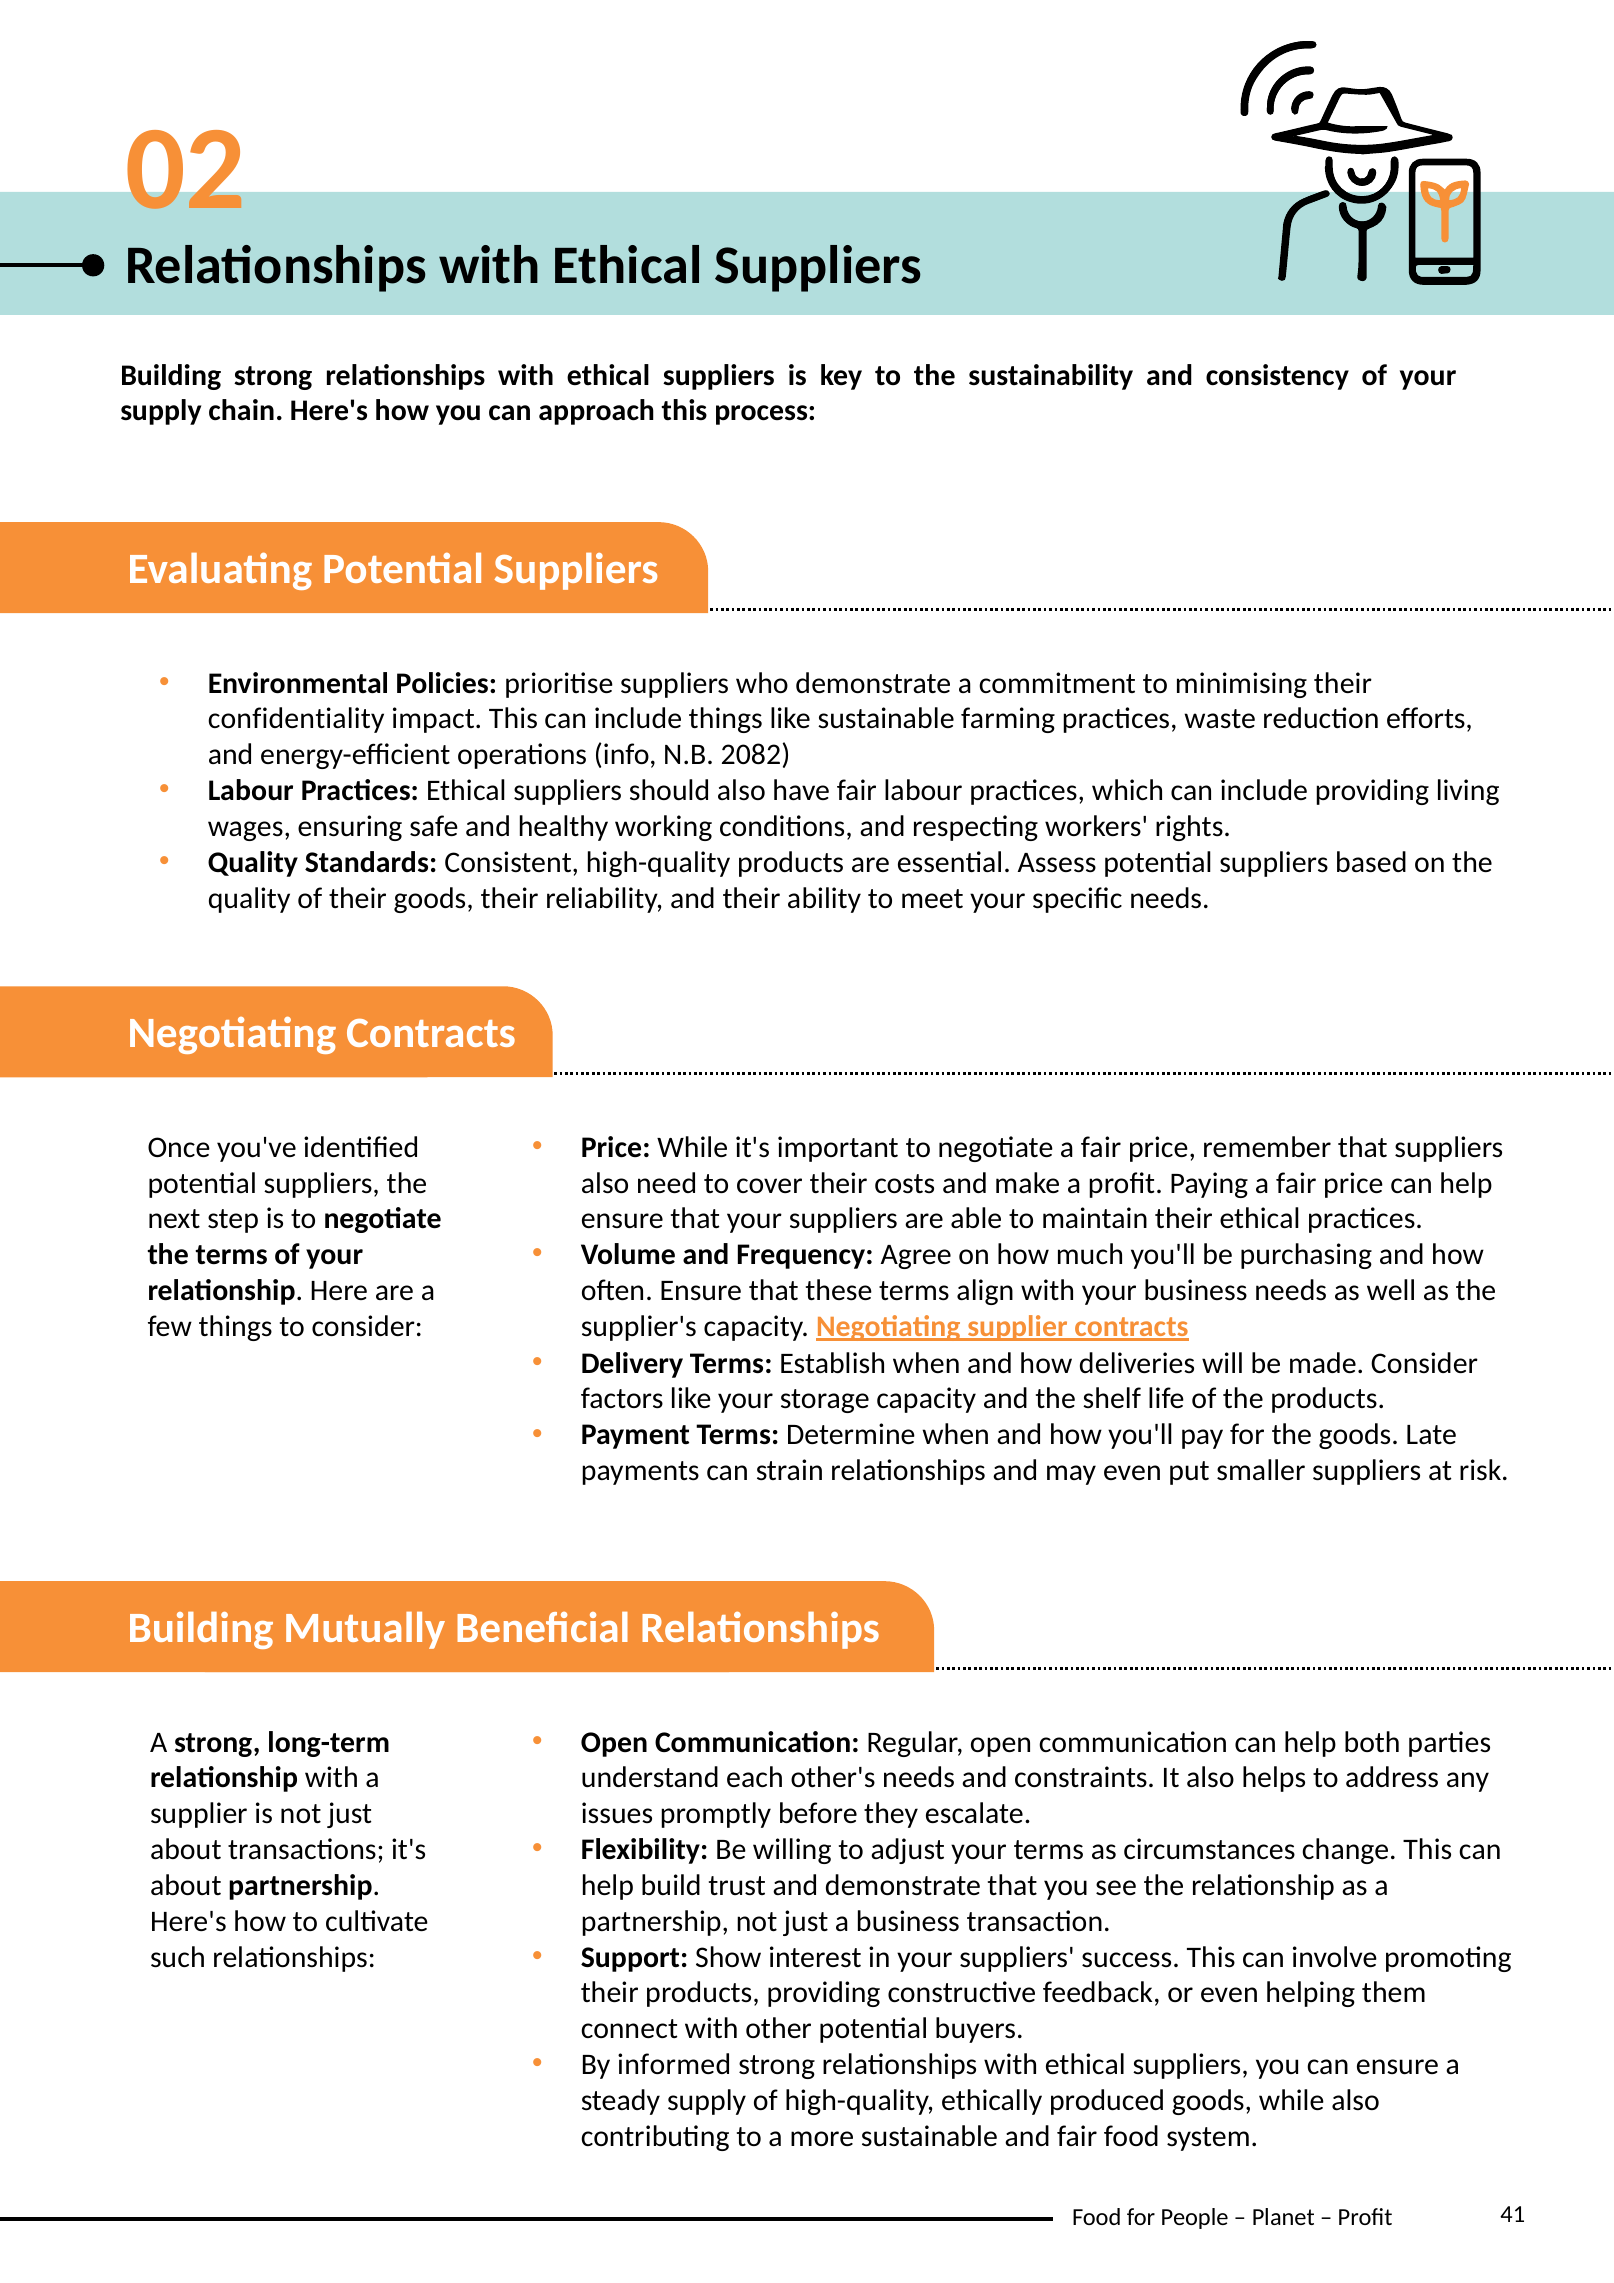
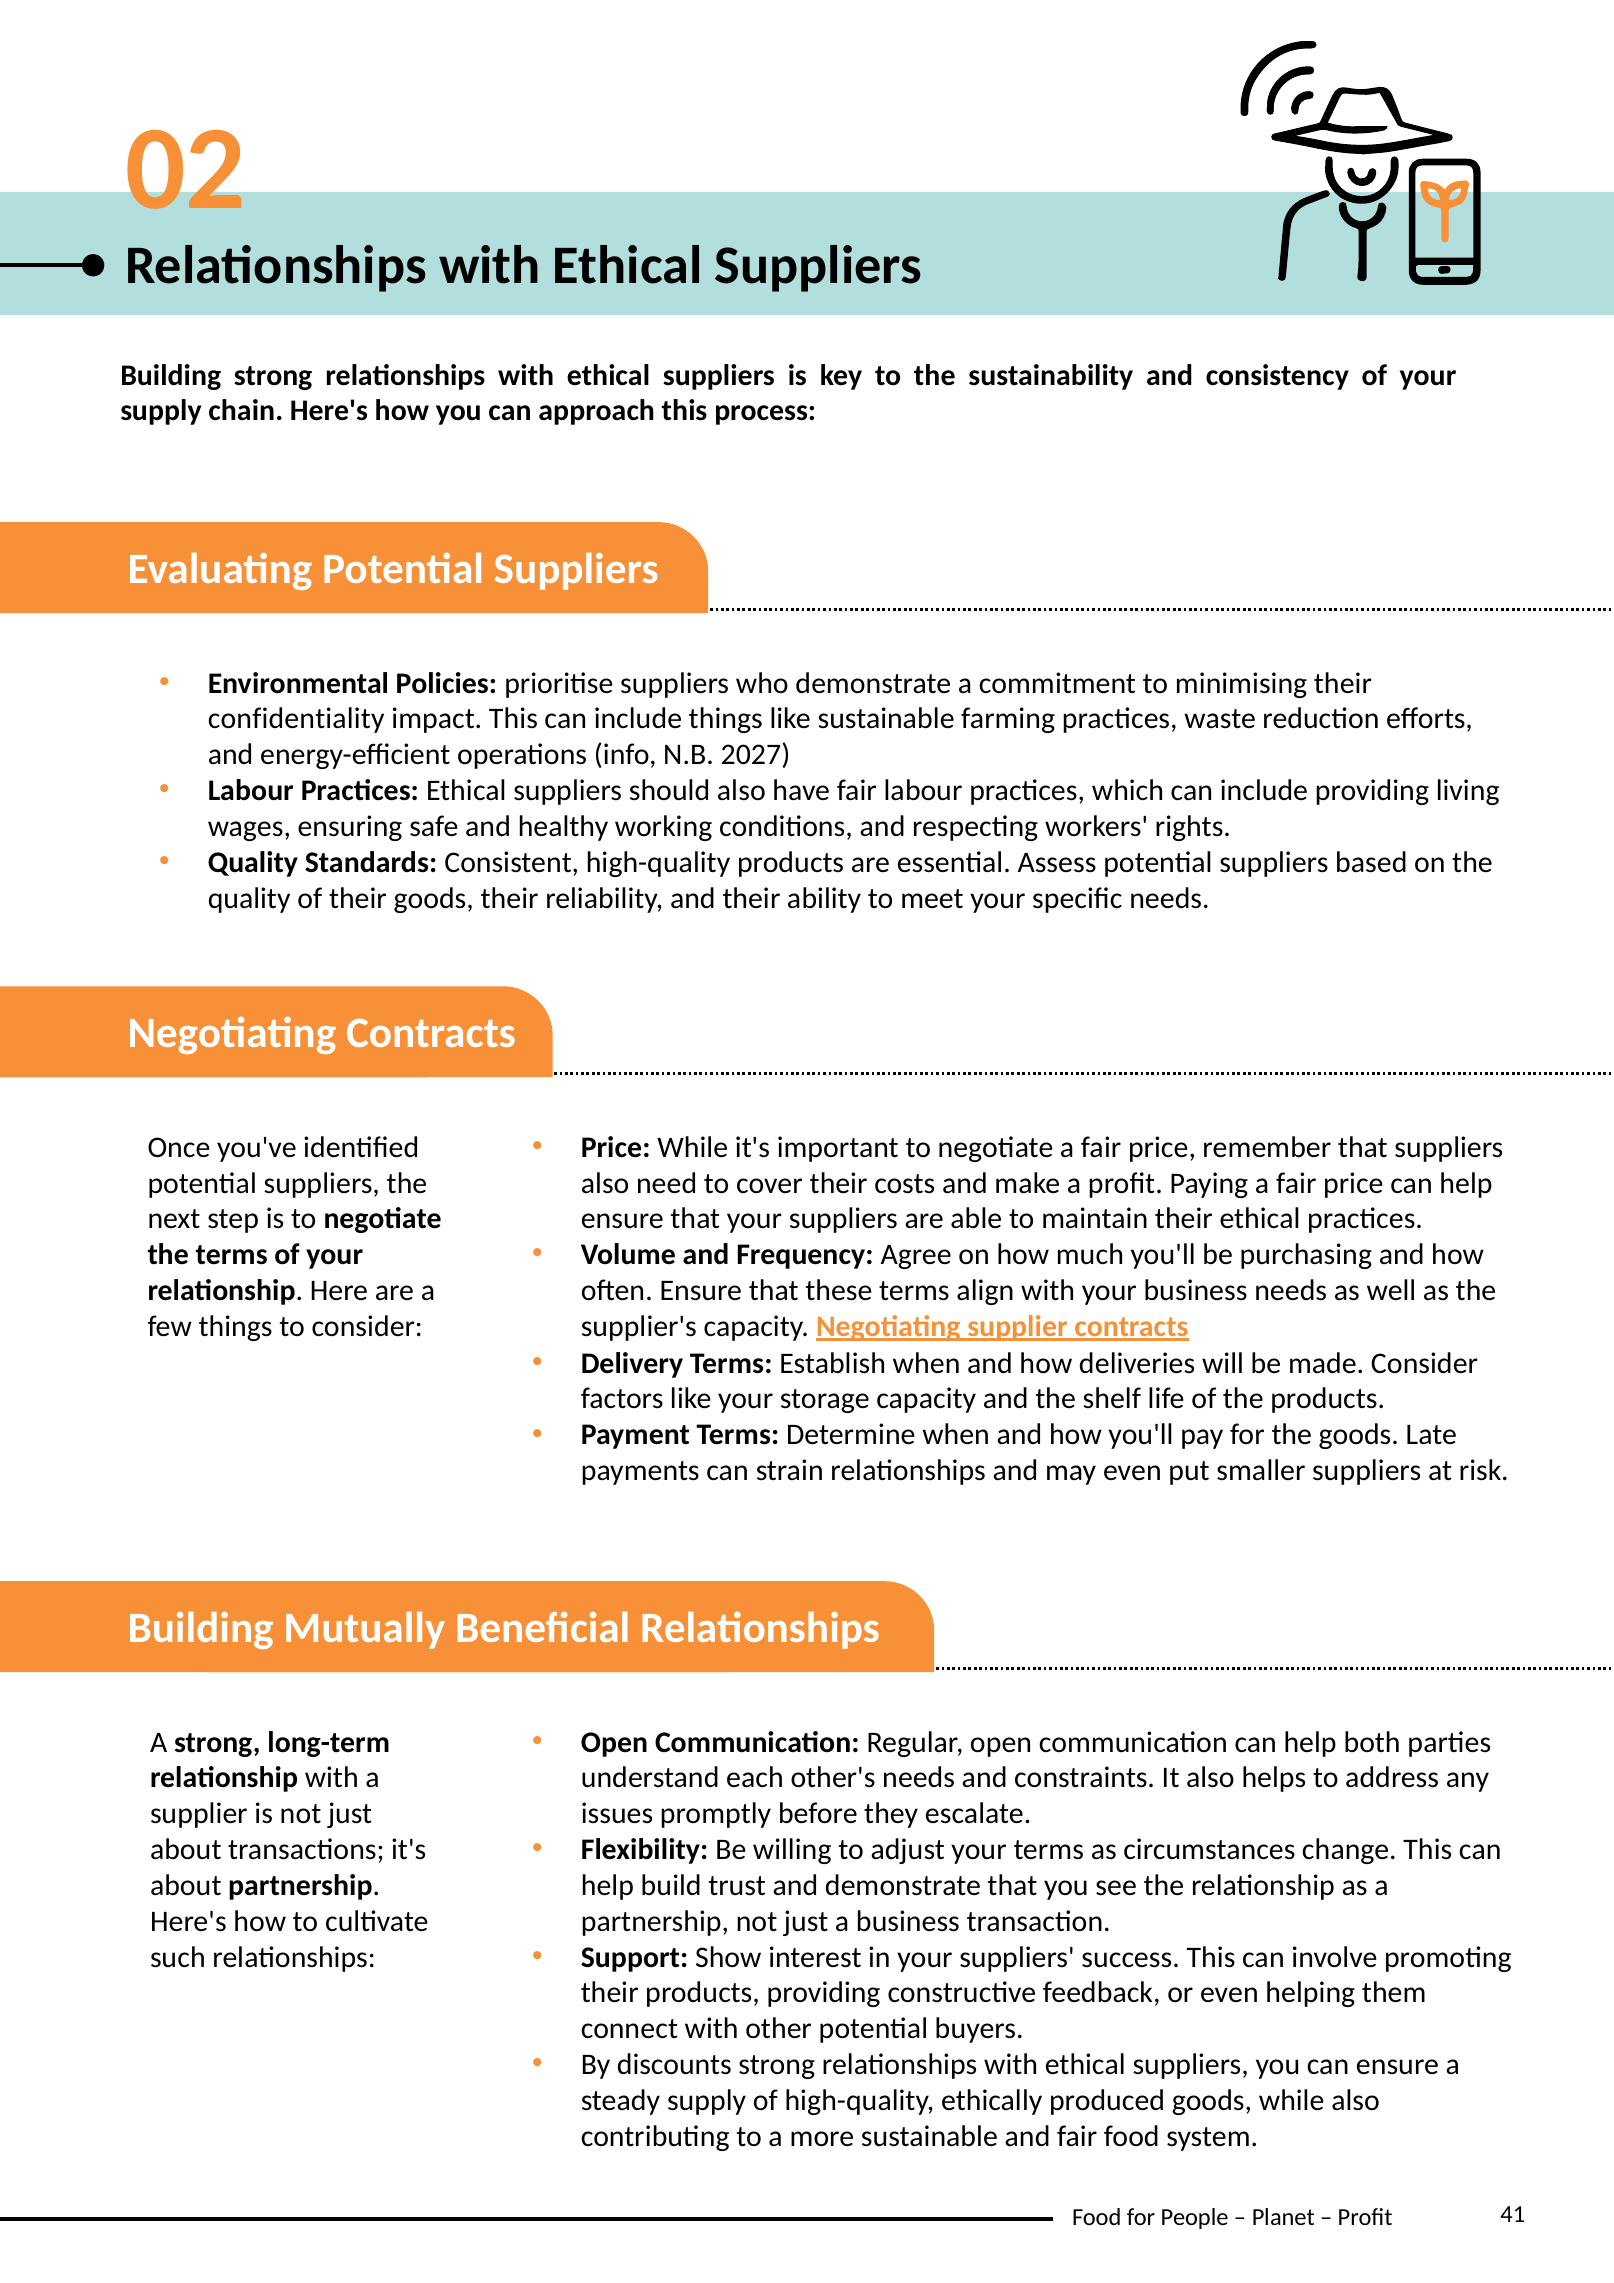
2082: 2082 -> 2027 (755, 755)
informed: informed -> discounts (674, 2064)
